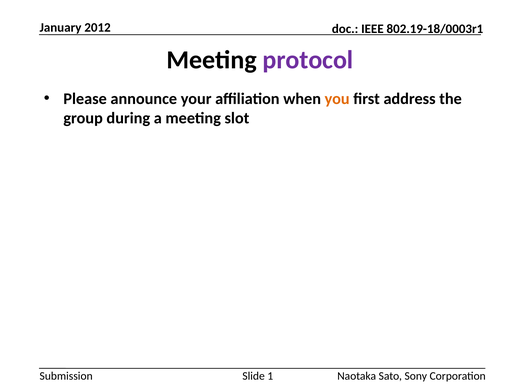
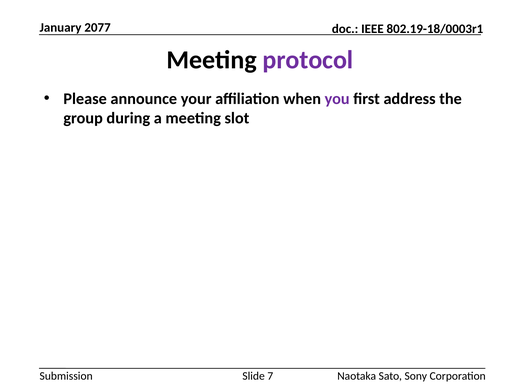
2012: 2012 -> 2077 (98, 28)
you colour: orange -> purple (337, 99)
1: 1 -> 7 (270, 376)
